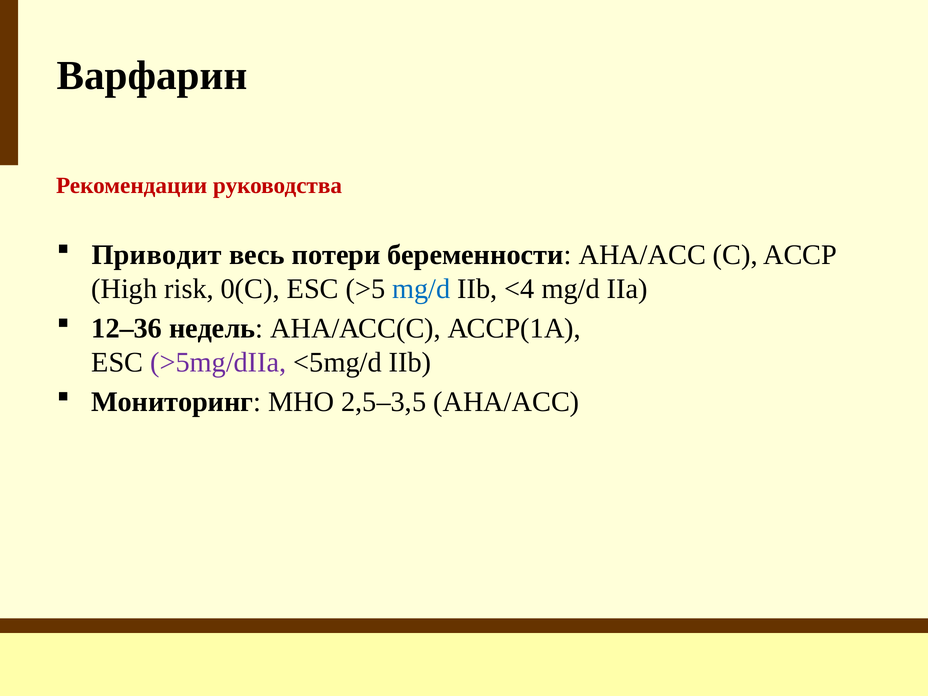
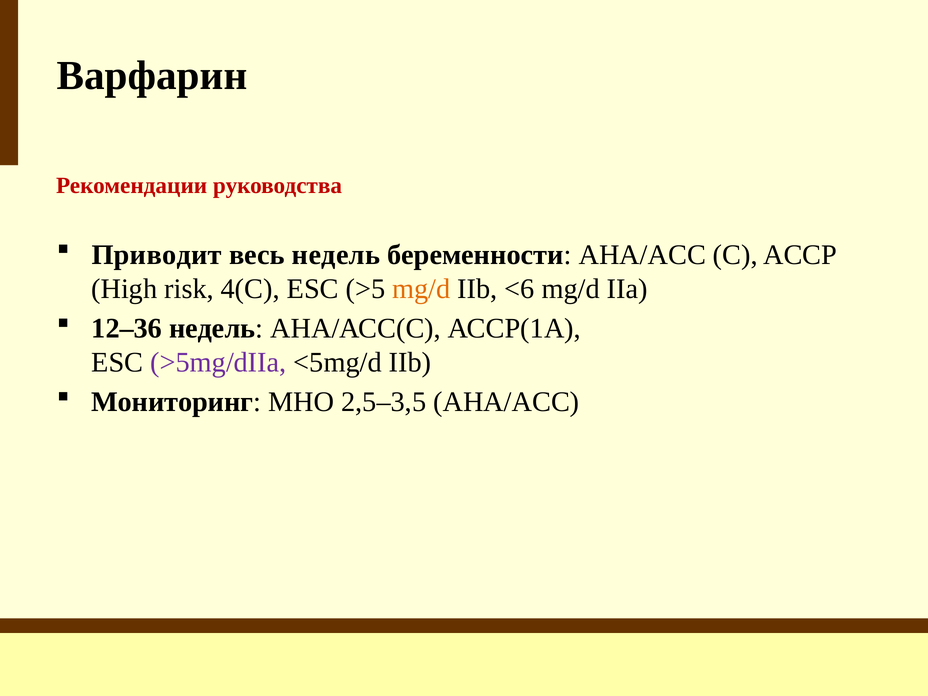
весь потери: потери -> недель (336, 255)
0(C: 0(C -> 4(C (250, 289)
mg/d colour: blue -> orange (421, 289)
<4: <4 -> <6 (520, 289)
